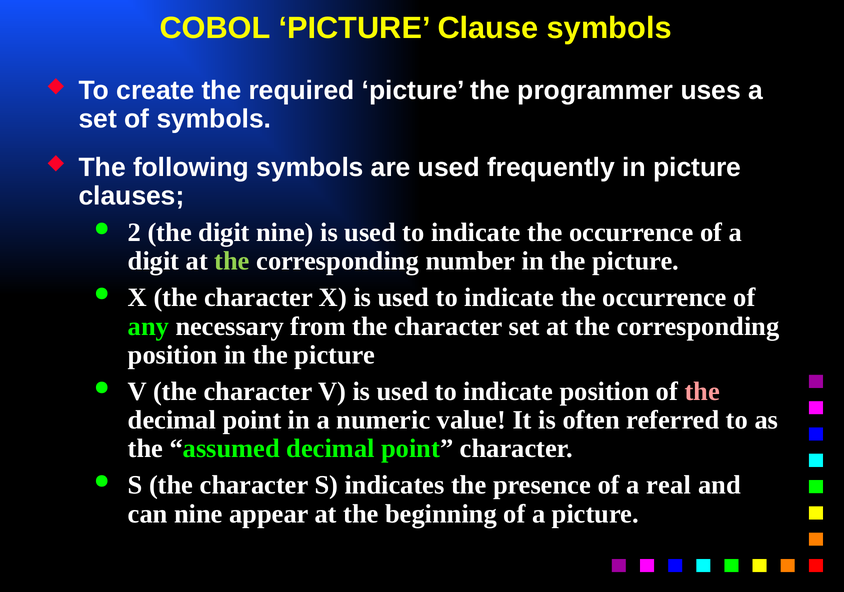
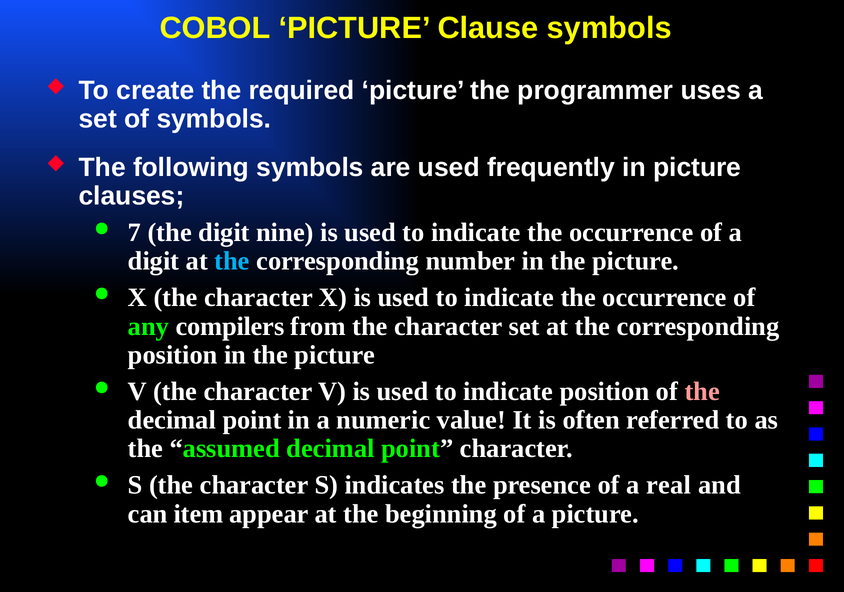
2: 2 -> 7 (135, 233)
the colour: light green -> light blue (232, 261)
necessary: necessary -> compilers (230, 326)
can nine: nine -> item (199, 514)
